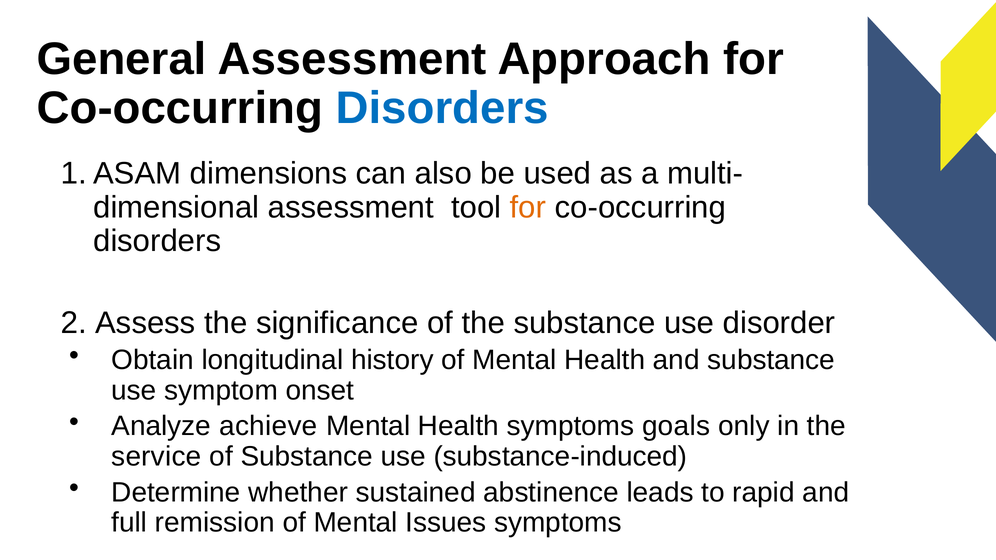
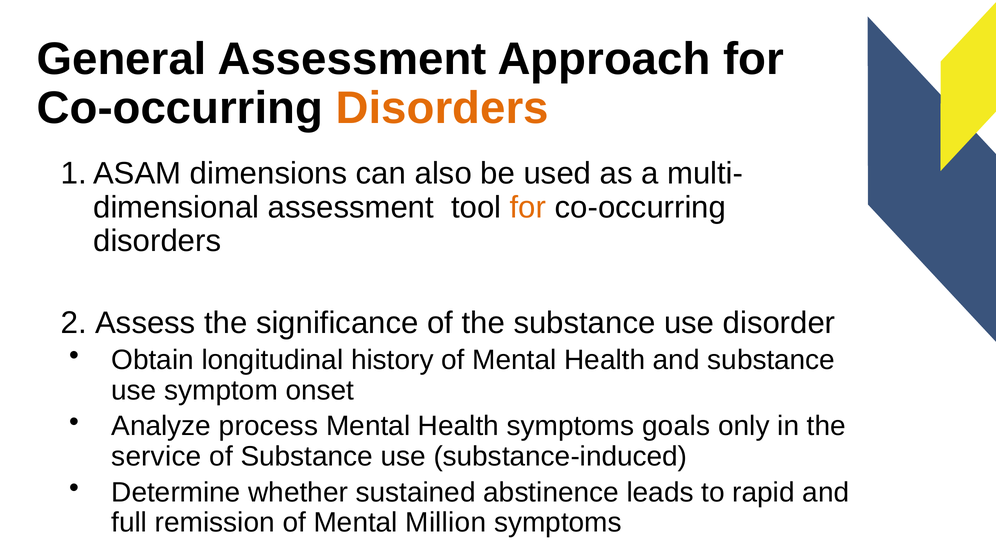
Disorders colour: blue -> orange (442, 108)
achieve: achieve -> process (268, 426)
Issues: Issues -> Million (446, 523)
